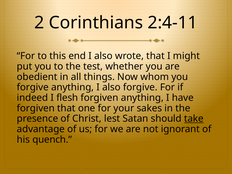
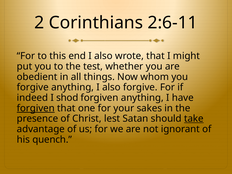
2:4-11: 2:4-11 -> 2:6-11 (173, 23)
flesh: flesh -> shod (67, 98)
forgiven underline: none -> present (36, 108)
